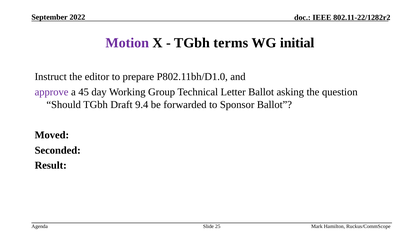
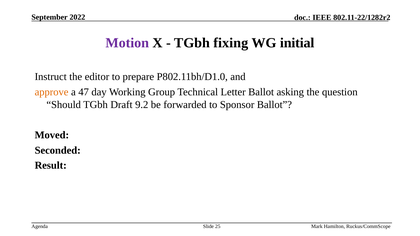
terms: terms -> fixing (231, 43)
approve colour: purple -> orange (52, 92)
45: 45 -> 47 (84, 92)
9.4: 9.4 -> 9.2 (142, 105)
